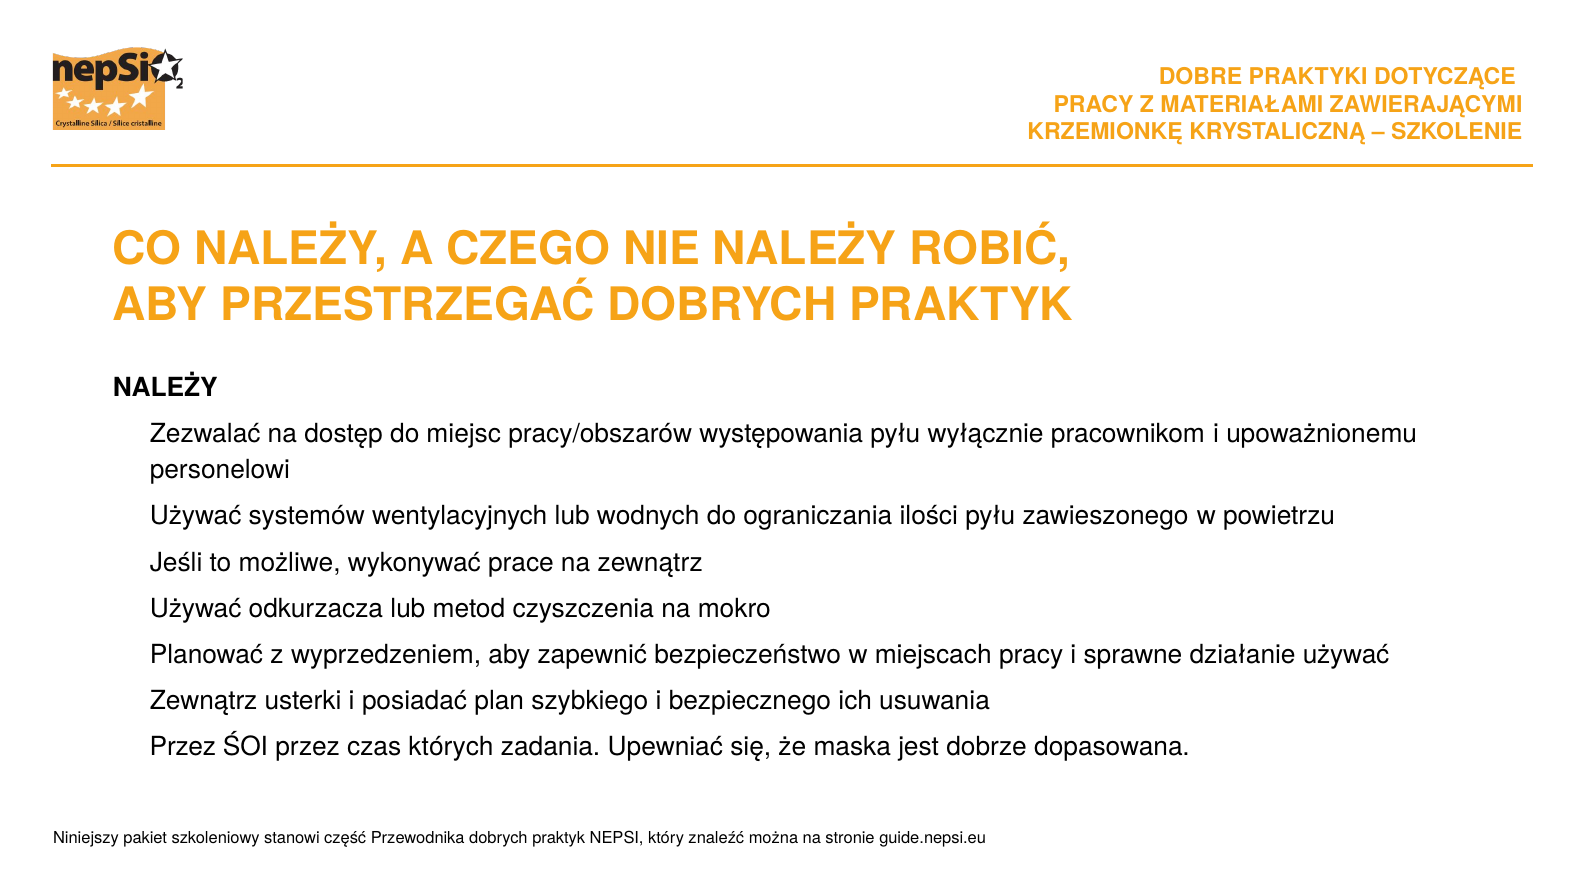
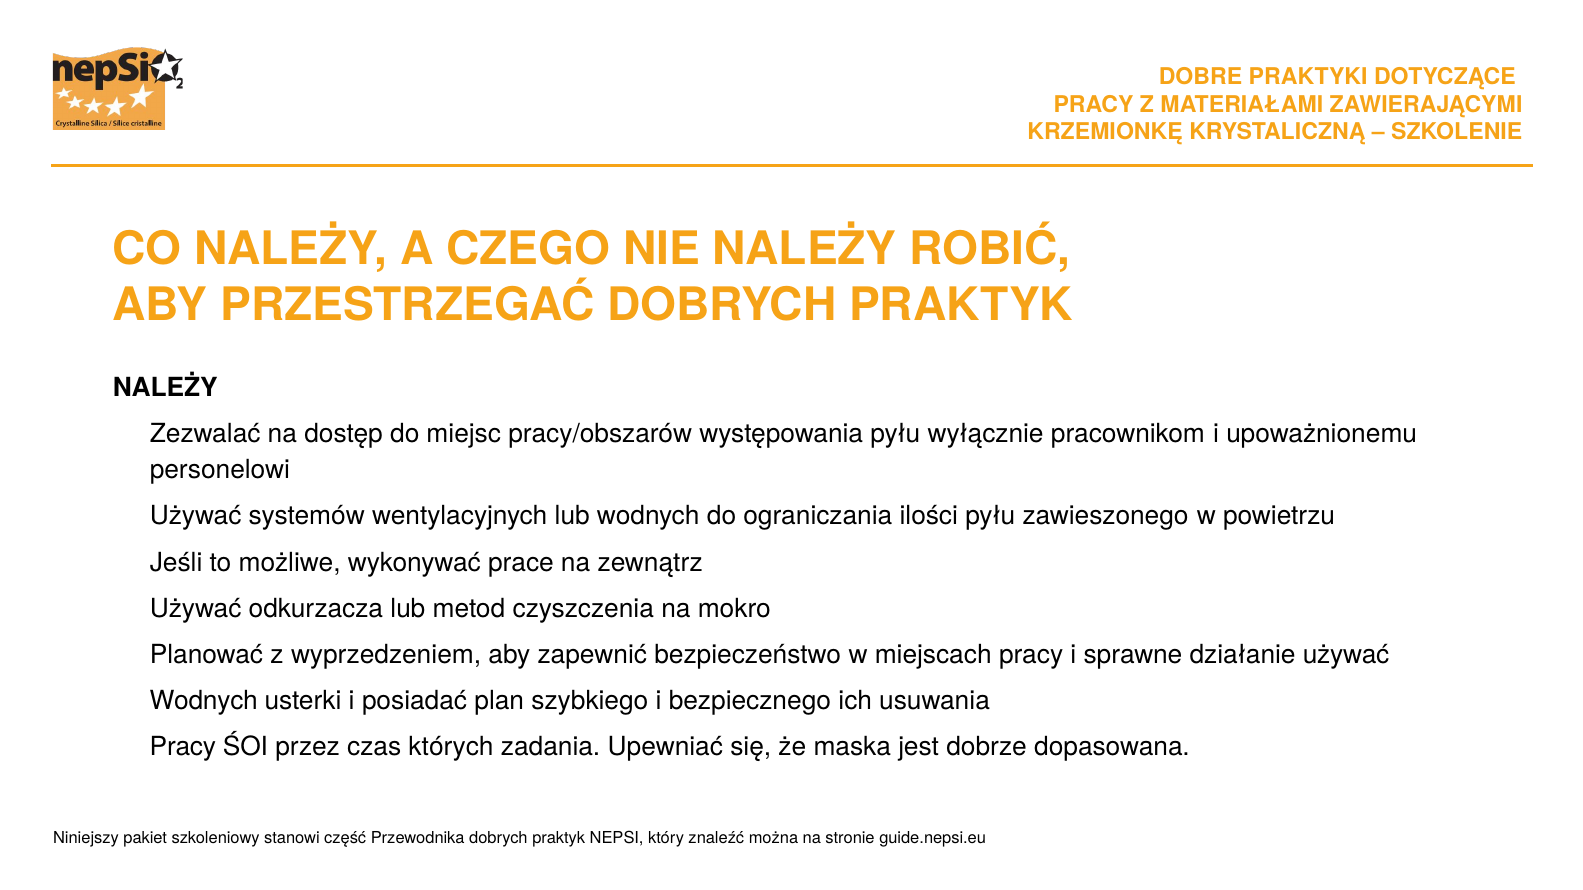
Zewnątrz: Zewnątrz -> Wodnych (204, 701)
Przez: Przez -> Pracy (183, 747)
